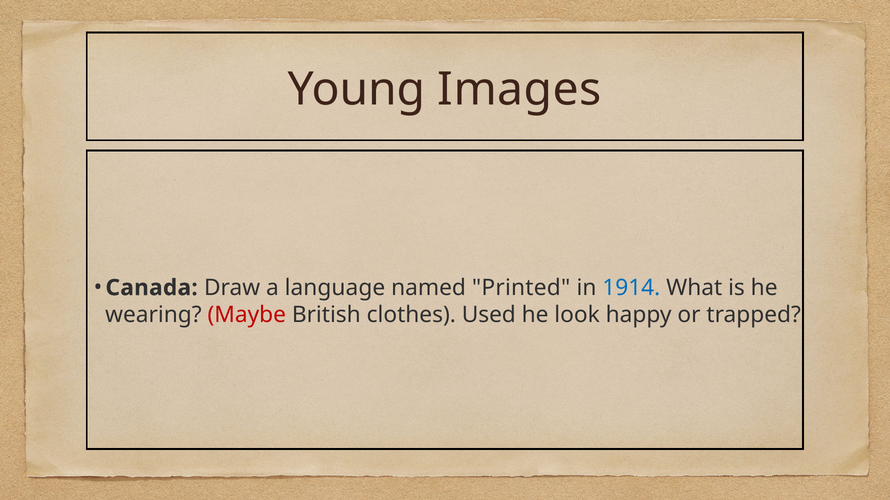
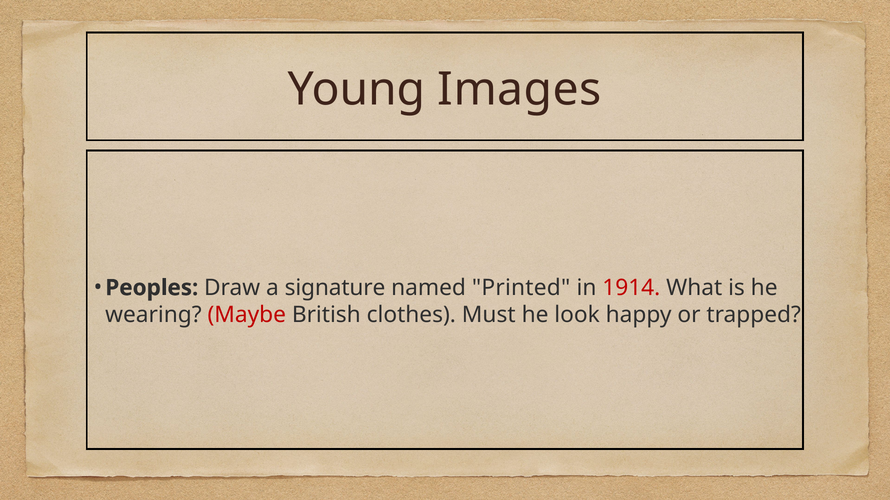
Canada: Canada -> Peoples (152, 288)
language: language -> signature (335, 288)
1914 colour: blue -> red (631, 288)
Used: Used -> Must (489, 315)
